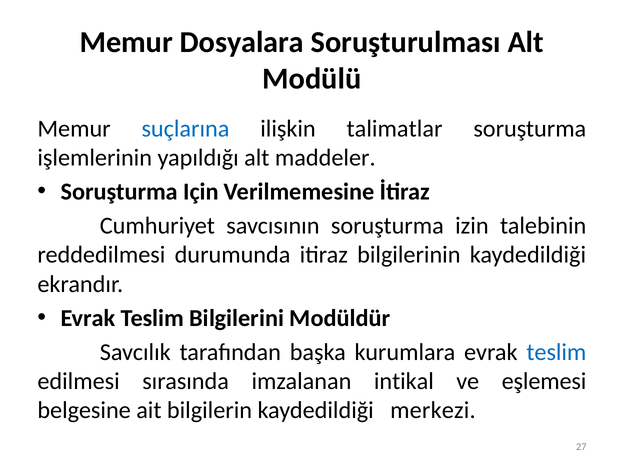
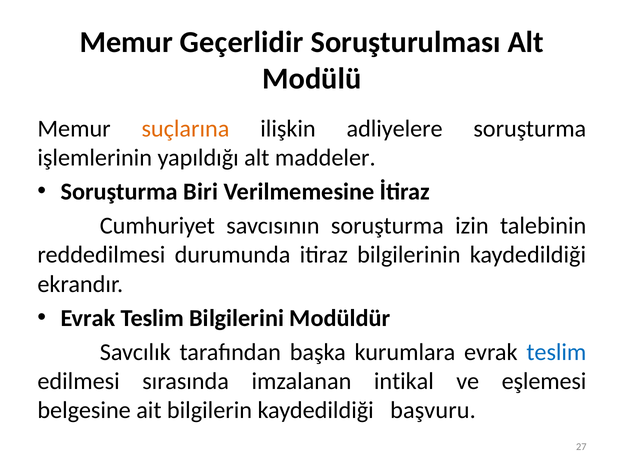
Dosyalara: Dosyalara -> Geçerlidir (242, 42)
suçlarına colour: blue -> orange (185, 129)
talimatlar: talimatlar -> adliyelere (395, 129)
Için: Için -> Biri (201, 192)
merkezi: merkezi -> başvuru (433, 410)
